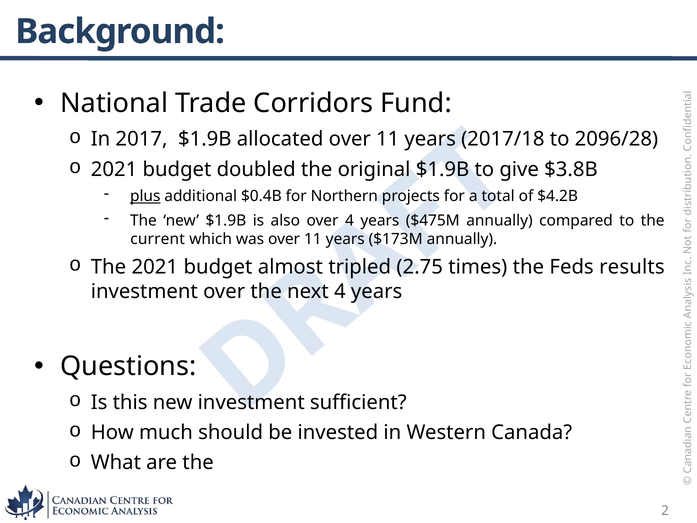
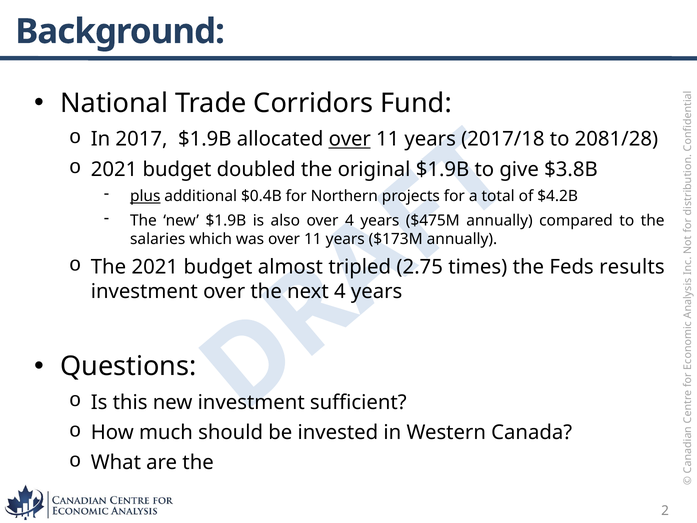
over underline: none -> present (350, 139)
2096/28: 2096/28 -> 2081/28 (616, 139)
current: current -> salaries (158, 239)
